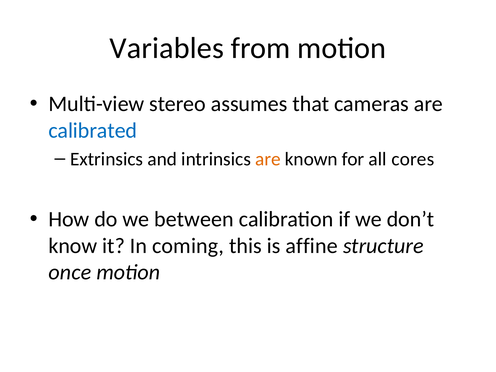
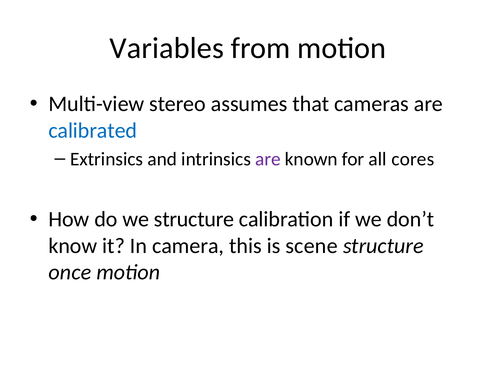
are colour: orange -> purple (268, 159)
we between: between -> structure (194, 219)
coming: coming -> camera (188, 246)
affine: affine -> scene (312, 246)
